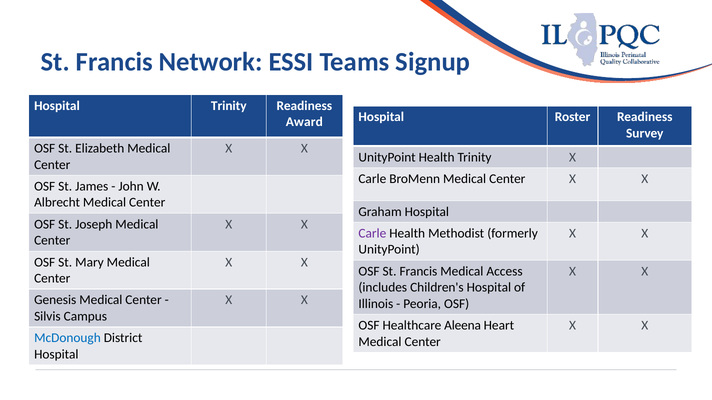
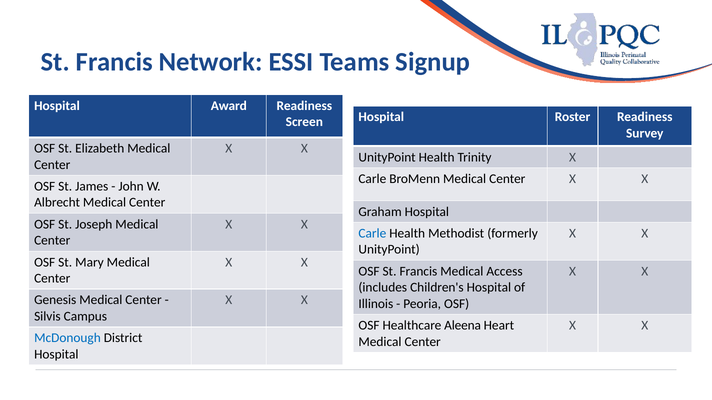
Hospital Trinity: Trinity -> Award (229, 106)
Award: Award -> Screen (304, 122)
Carle colour: purple -> blue (372, 234)
